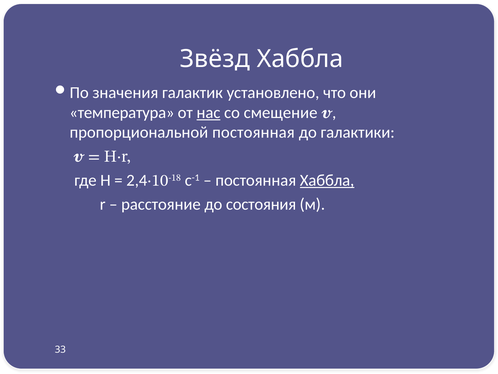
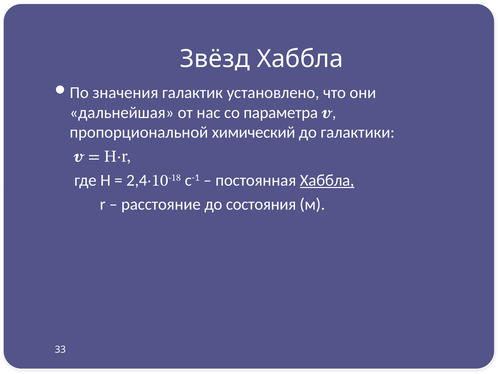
температура: температура -> дальнейшая (122, 112)
нас underline: present -> none (208, 112)
смещение: смещение -> параметра (281, 112)
пропорциональной постоянная: постоянная -> химический (254, 132)
